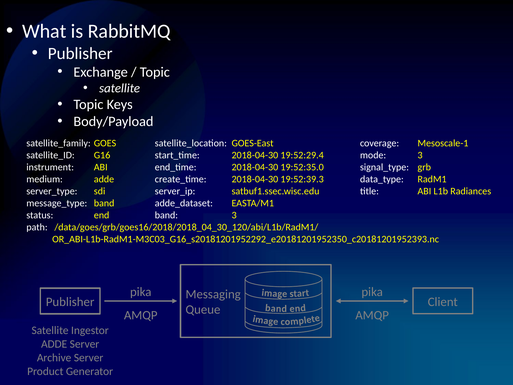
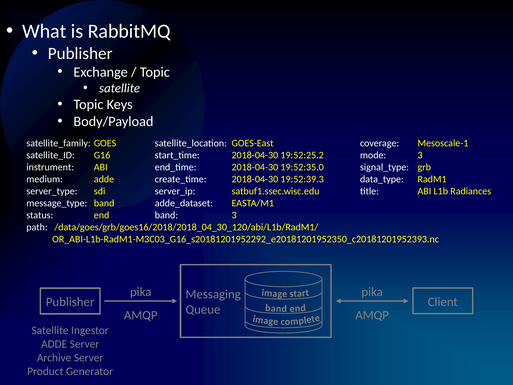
19:52:29.4: 19:52:29.4 -> 19:52:25.2 (302, 155)
